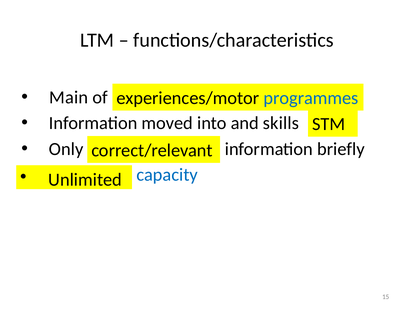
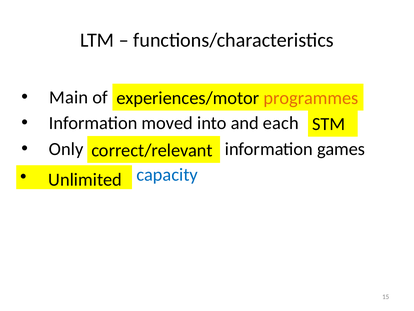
programmes colour: blue -> orange (311, 98)
skills: skills -> each (281, 123)
briefly: briefly -> games (341, 149)
